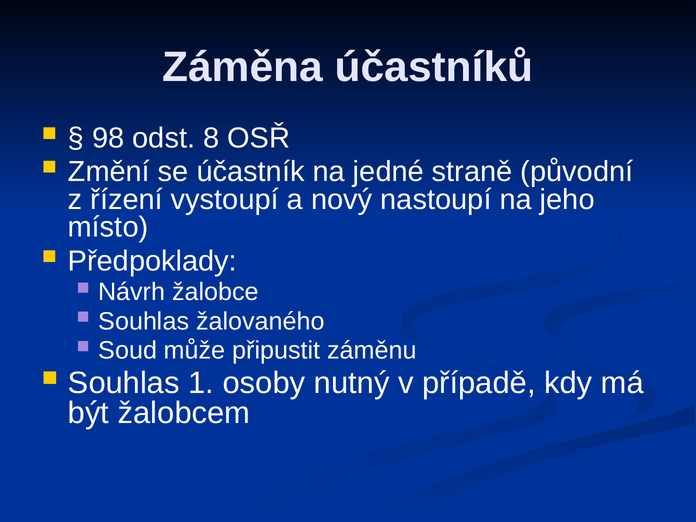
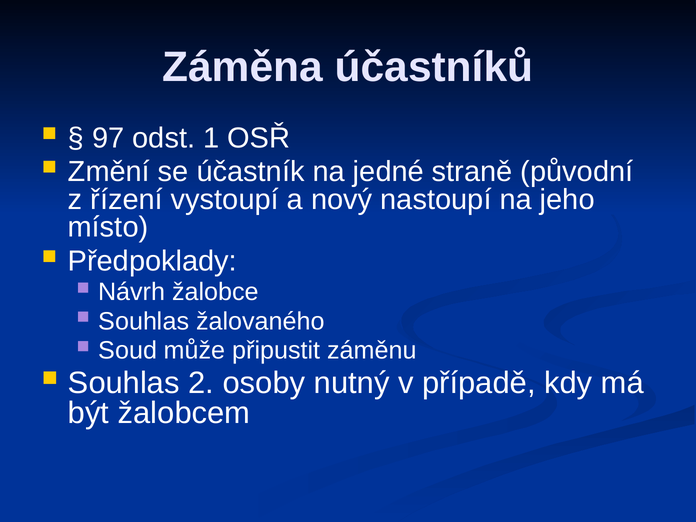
98: 98 -> 97 (108, 138)
8: 8 -> 1 (211, 138)
1: 1 -> 2 (201, 383)
